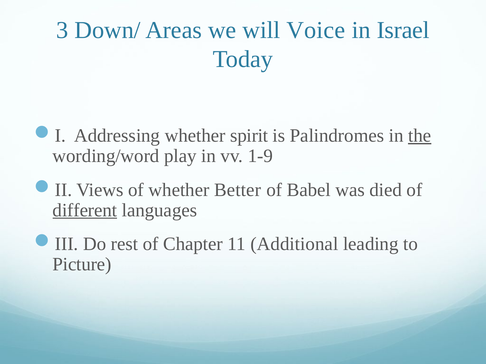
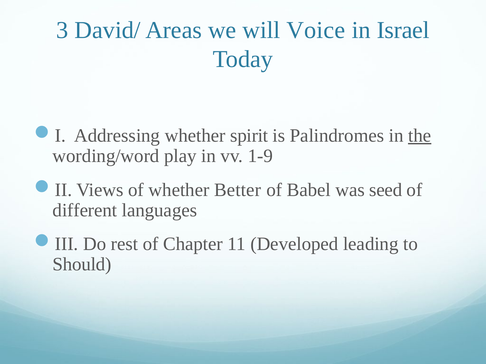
Down/: Down/ -> David/ (108, 30)
died: died -> seed (386, 190)
different underline: present -> none (85, 210)
Additional: Additional -> Developed (294, 244)
Picture: Picture -> Should (82, 265)
